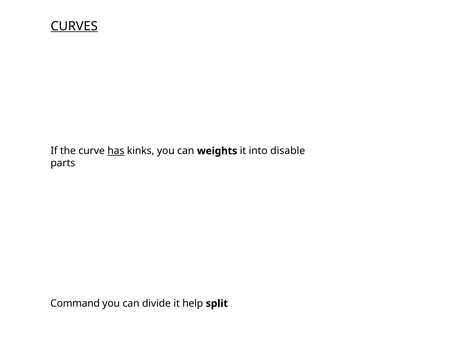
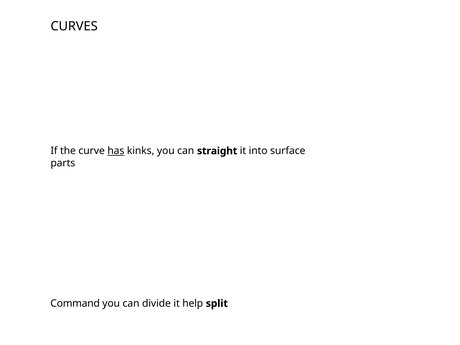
CURVES underline: present -> none (74, 26)
weights: weights -> straight (217, 151)
disable: disable -> surface (288, 151)
